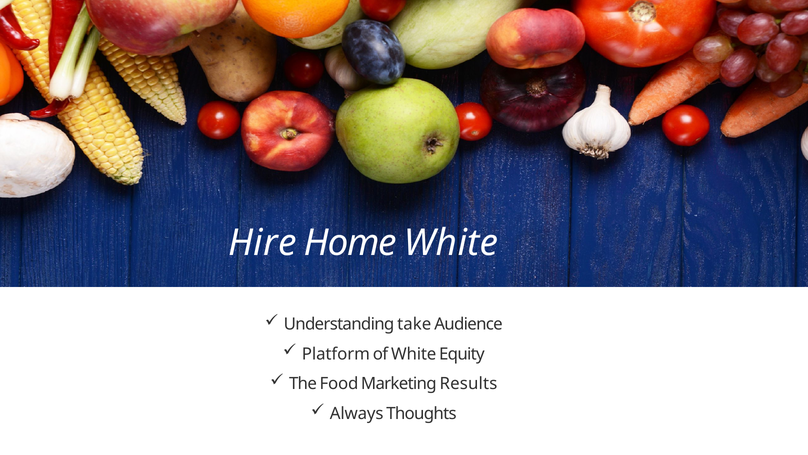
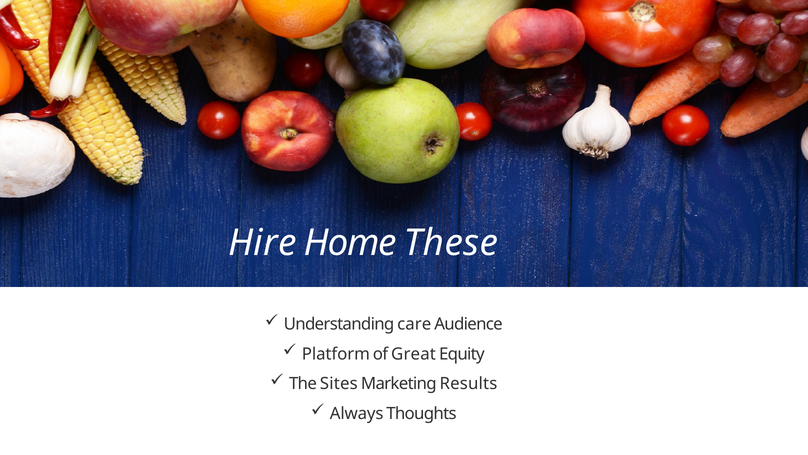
Home White: White -> These (451, 243)
take: take -> care (414, 324)
of White: White -> Great (414, 354)
Food: Food -> Sites (339, 383)
